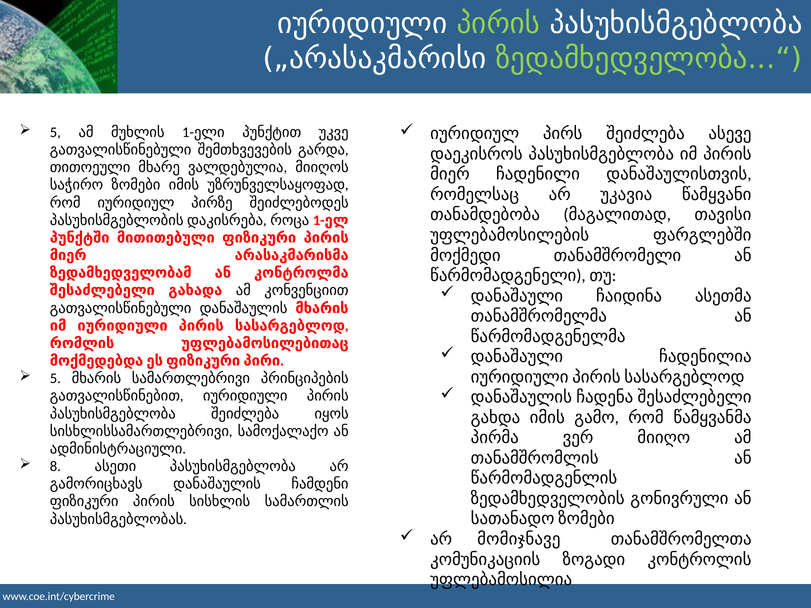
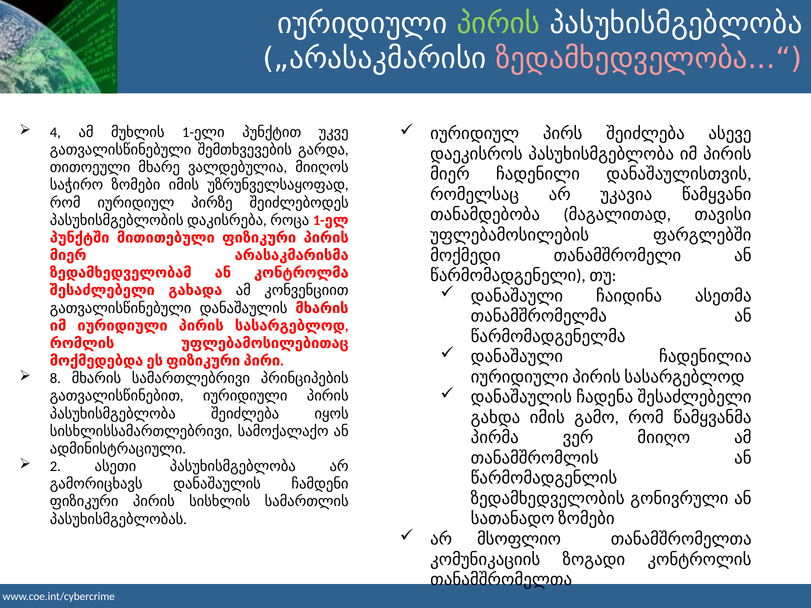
ზედამხედველობა...“ colour: light green -> pink (649, 59)
5: 5 -> 4 (55, 132)
5: 5 -> 8 (55, 379)
8: 8 -> 2 (55, 467)
მომიჯნავე: მომიჯნავე -> მსოფლიო (519, 539)
უფლებამოსილია: უფლებამოსილია -> თანამშრომელთა (501, 580)
